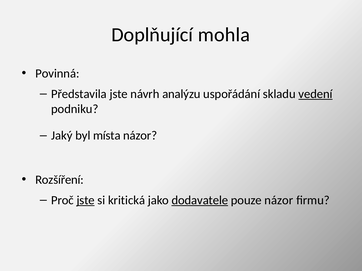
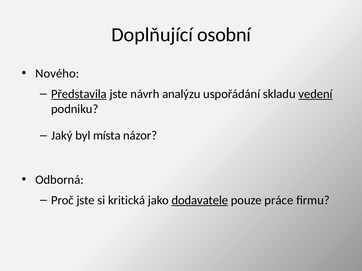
mohla: mohla -> osobní (224, 35)
Povinná: Povinná -> Nového (57, 74)
Představila underline: none -> present (79, 94)
Rozšíření: Rozšíření -> Odborná (59, 180)
jste underline: present -> none (86, 201)
pouze názor: názor -> práce (279, 201)
